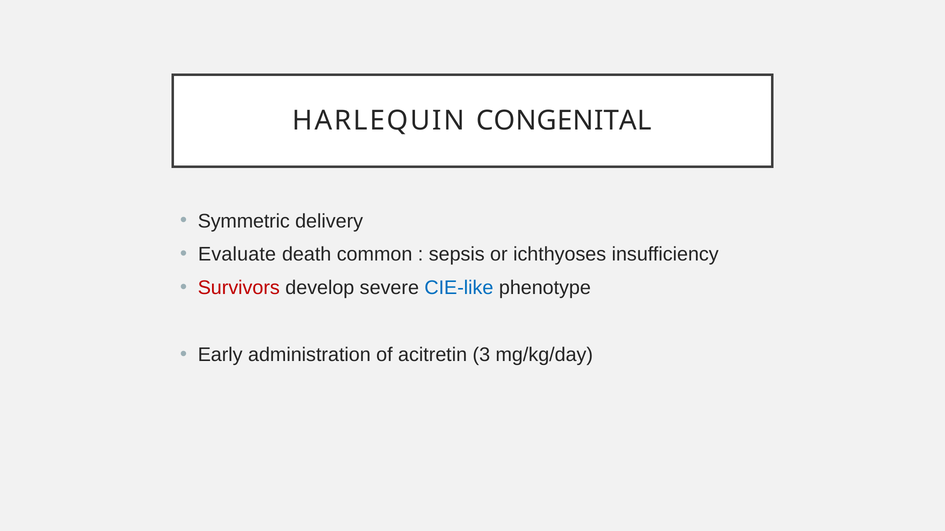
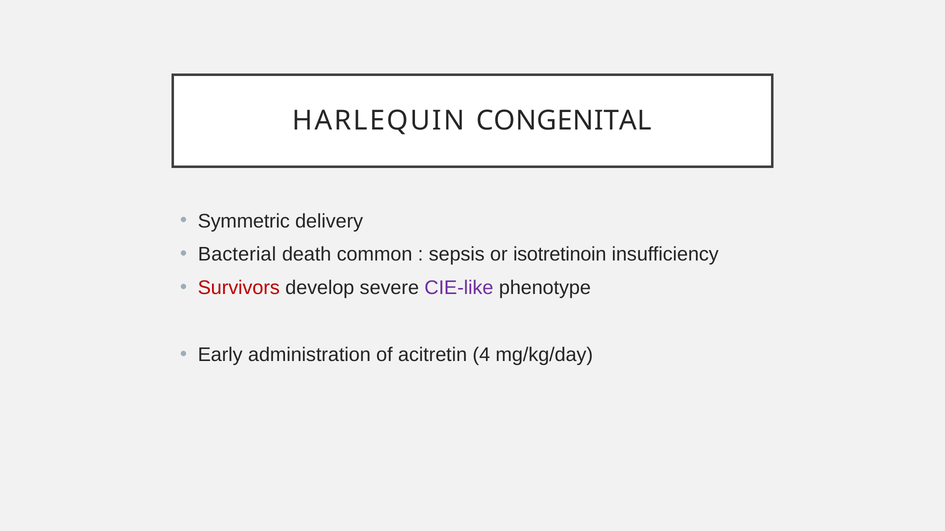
Evaluate: Evaluate -> Bacterial (237, 255)
ichthyoses: ichthyoses -> isotretinoin (560, 255)
CIE-like colour: blue -> purple (459, 288)
3: 3 -> 4 (481, 355)
